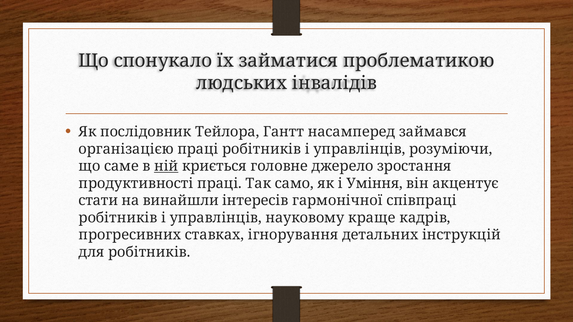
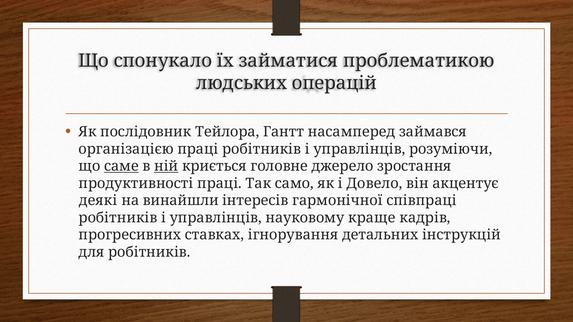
інвалідів: інвалідів -> операцій (335, 83)
саме underline: none -> present (121, 166)
Уміння: Уміння -> Довело (374, 184)
стати: стати -> деякі (98, 201)
